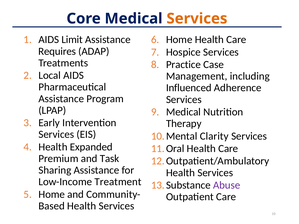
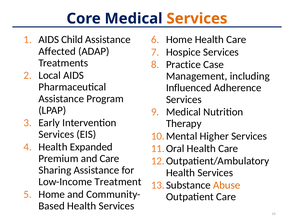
Limit: Limit -> Child (72, 40)
Requires: Requires -> Affected (57, 51)
Clarity: Clarity -> Higher (214, 136)
and Task: Task -> Care (109, 159)
Abuse colour: purple -> orange (227, 185)
